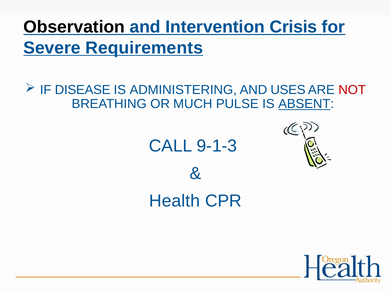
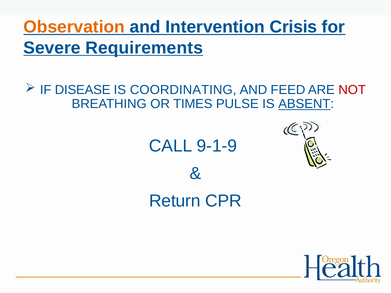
Observation colour: black -> orange (74, 27)
ADMINISTERING: ADMINISTERING -> COORDINATING (183, 90)
USES: USES -> FEED (288, 90)
MUCH: MUCH -> TIMES (193, 104)
9-1-3: 9-1-3 -> 9-1-9 (217, 146)
Health: Health -> Return (175, 201)
